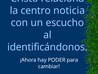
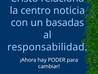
escucho: escucho -> basadas (65, 23)
identificándonos: identificándonos -> responsabilidad (47, 47)
